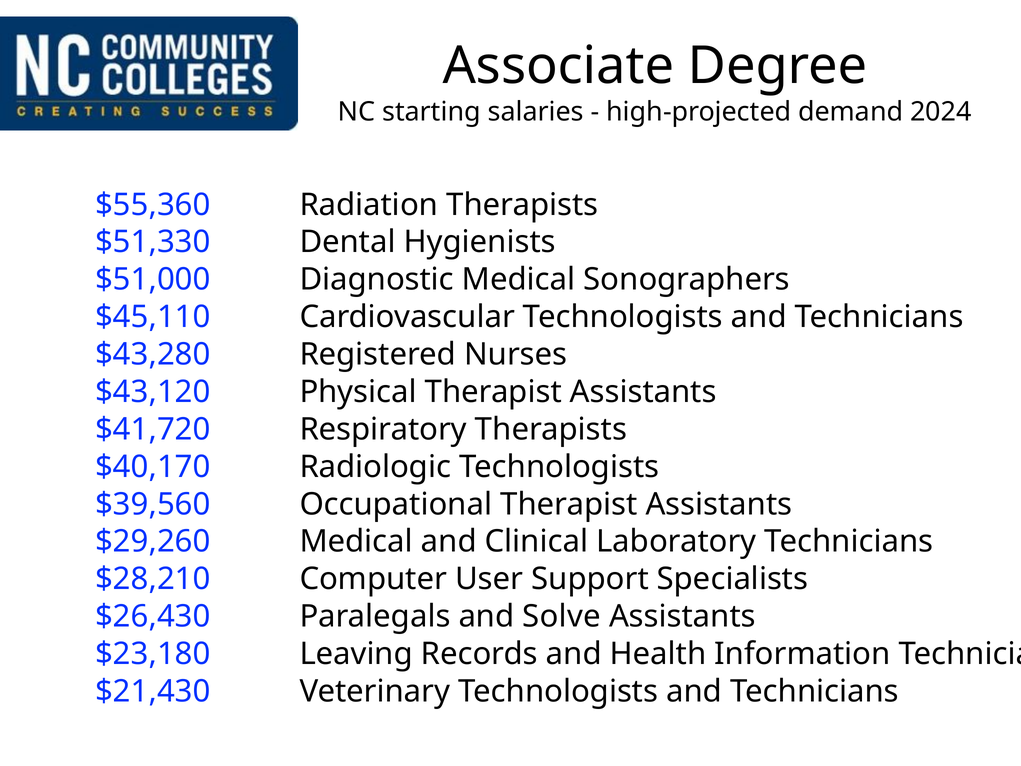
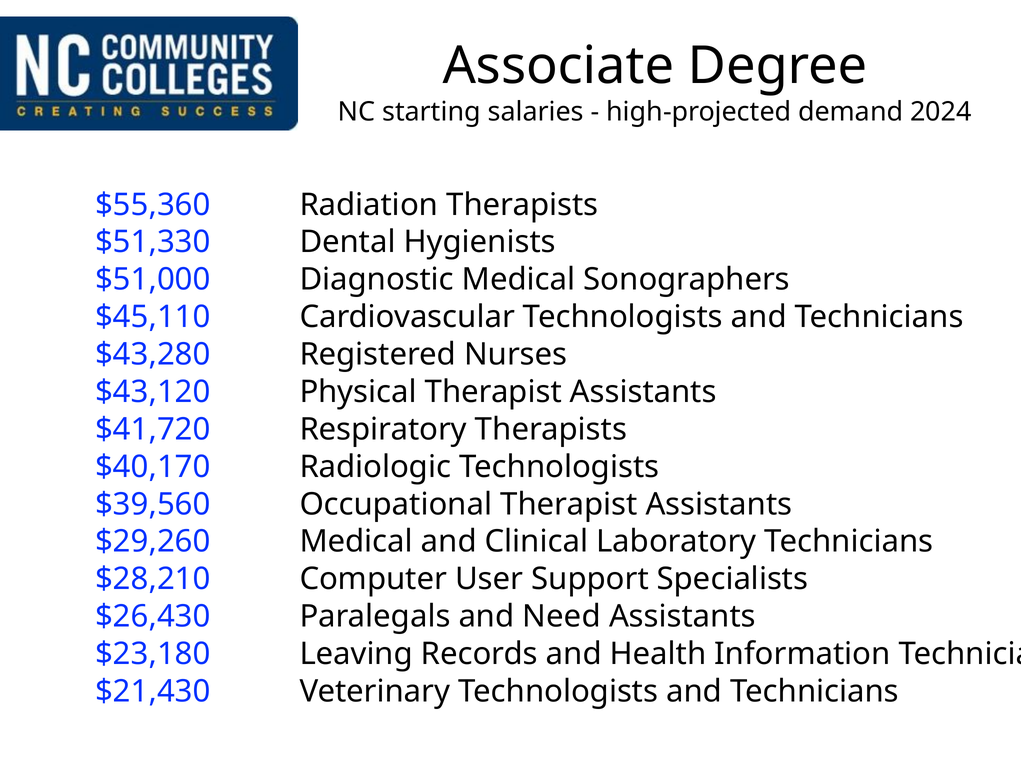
Solve: Solve -> Need (562, 616)
